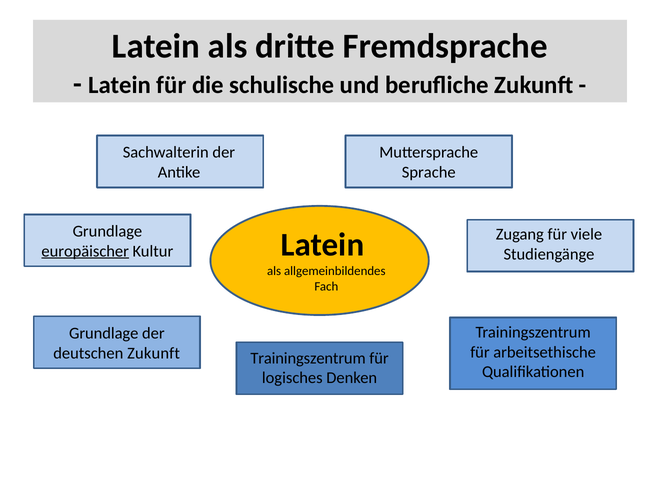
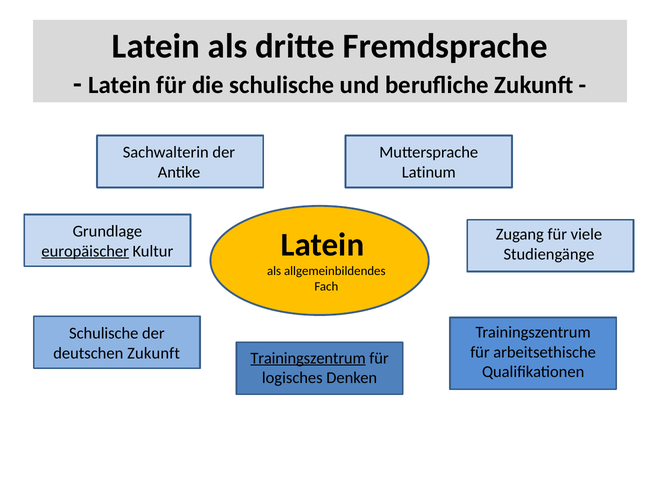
Sprache: Sprache -> Latinum (429, 172)
Grundlage: Grundlage -> Schulische (104, 333)
Trainingszentrum underline: none -> present (308, 358)
